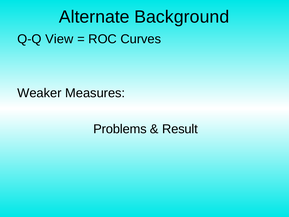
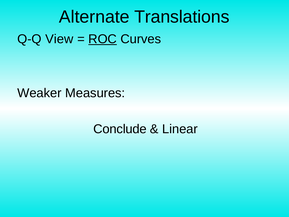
Background: Background -> Translations (182, 17)
ROC underline: none -> present (103, 39)
Problems: Problems -> Conclude (120, 129)
Result: Result -> Linear (180, 129)
